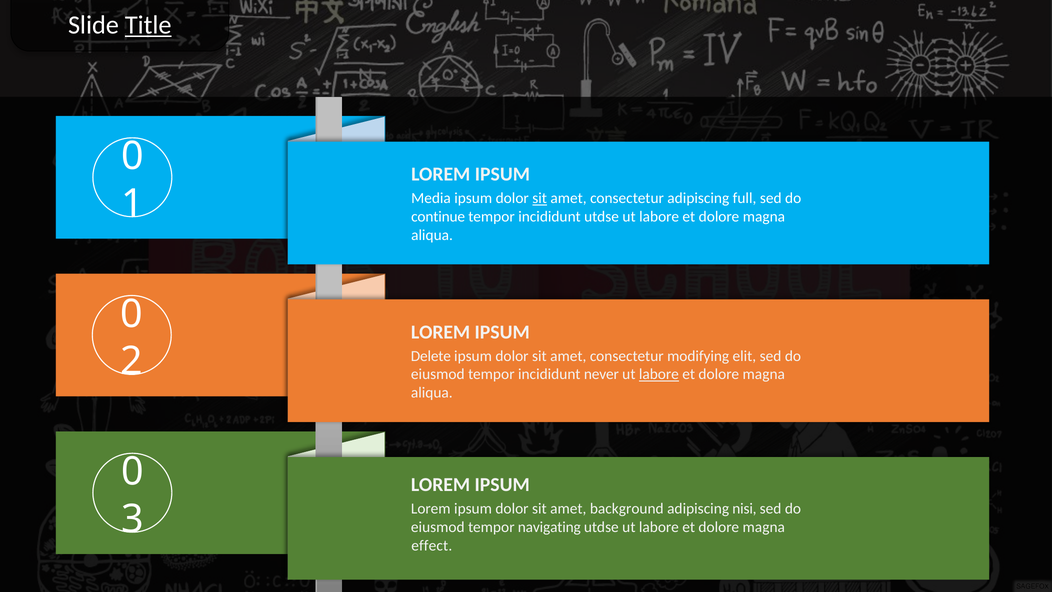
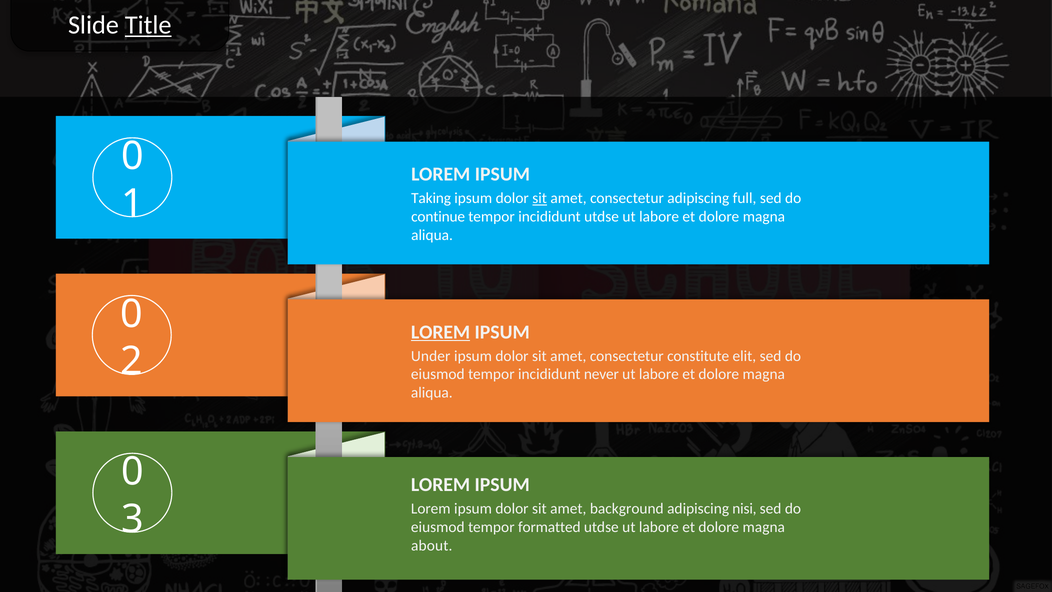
Media: Media -> Taking (431, 198)
LOREM underline: none -> present (441, 332)
Delete: Delete -> Under (431, 356)
modifying: modifying -> constitute (698, 356)
labore underline: present -> none (659, 374)
navigating: navigating -> formatted (549, 527)
effect: effect -> about (432, 545)
